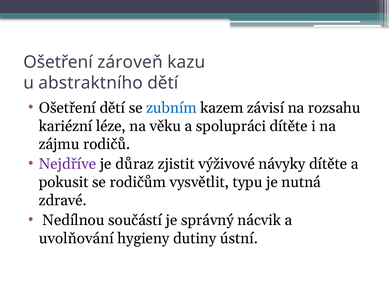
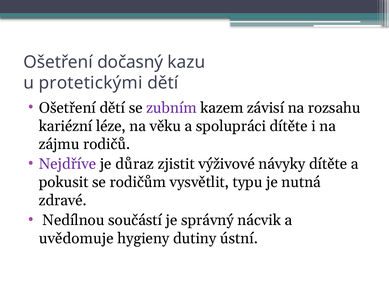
zároveň: zároveň -> dočasný (130, 62)
abstraktního: abstraktního -> protetickými (91, 83)
zubním colour: blue -> purple (172, 108)
uvolňování: uvolňování -> uvědomuje (76, 238)
